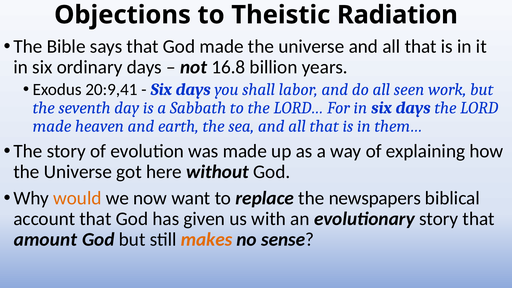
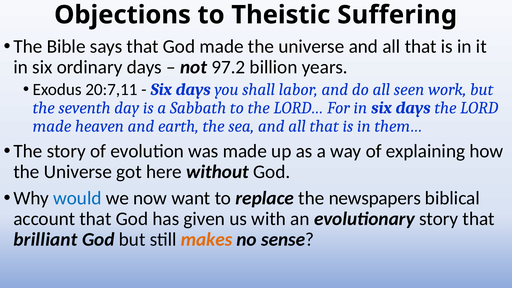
Radiation: Radiation -> Suffering (397, 15)
16.8: 16.8 -> 97.2 (228, 67)
20:9,41: 20:9,41 -> 20:7,11 (111, 89)
would colour: orange -> blue (77, 198)
amount: amount -> brilliant (45, 240)
